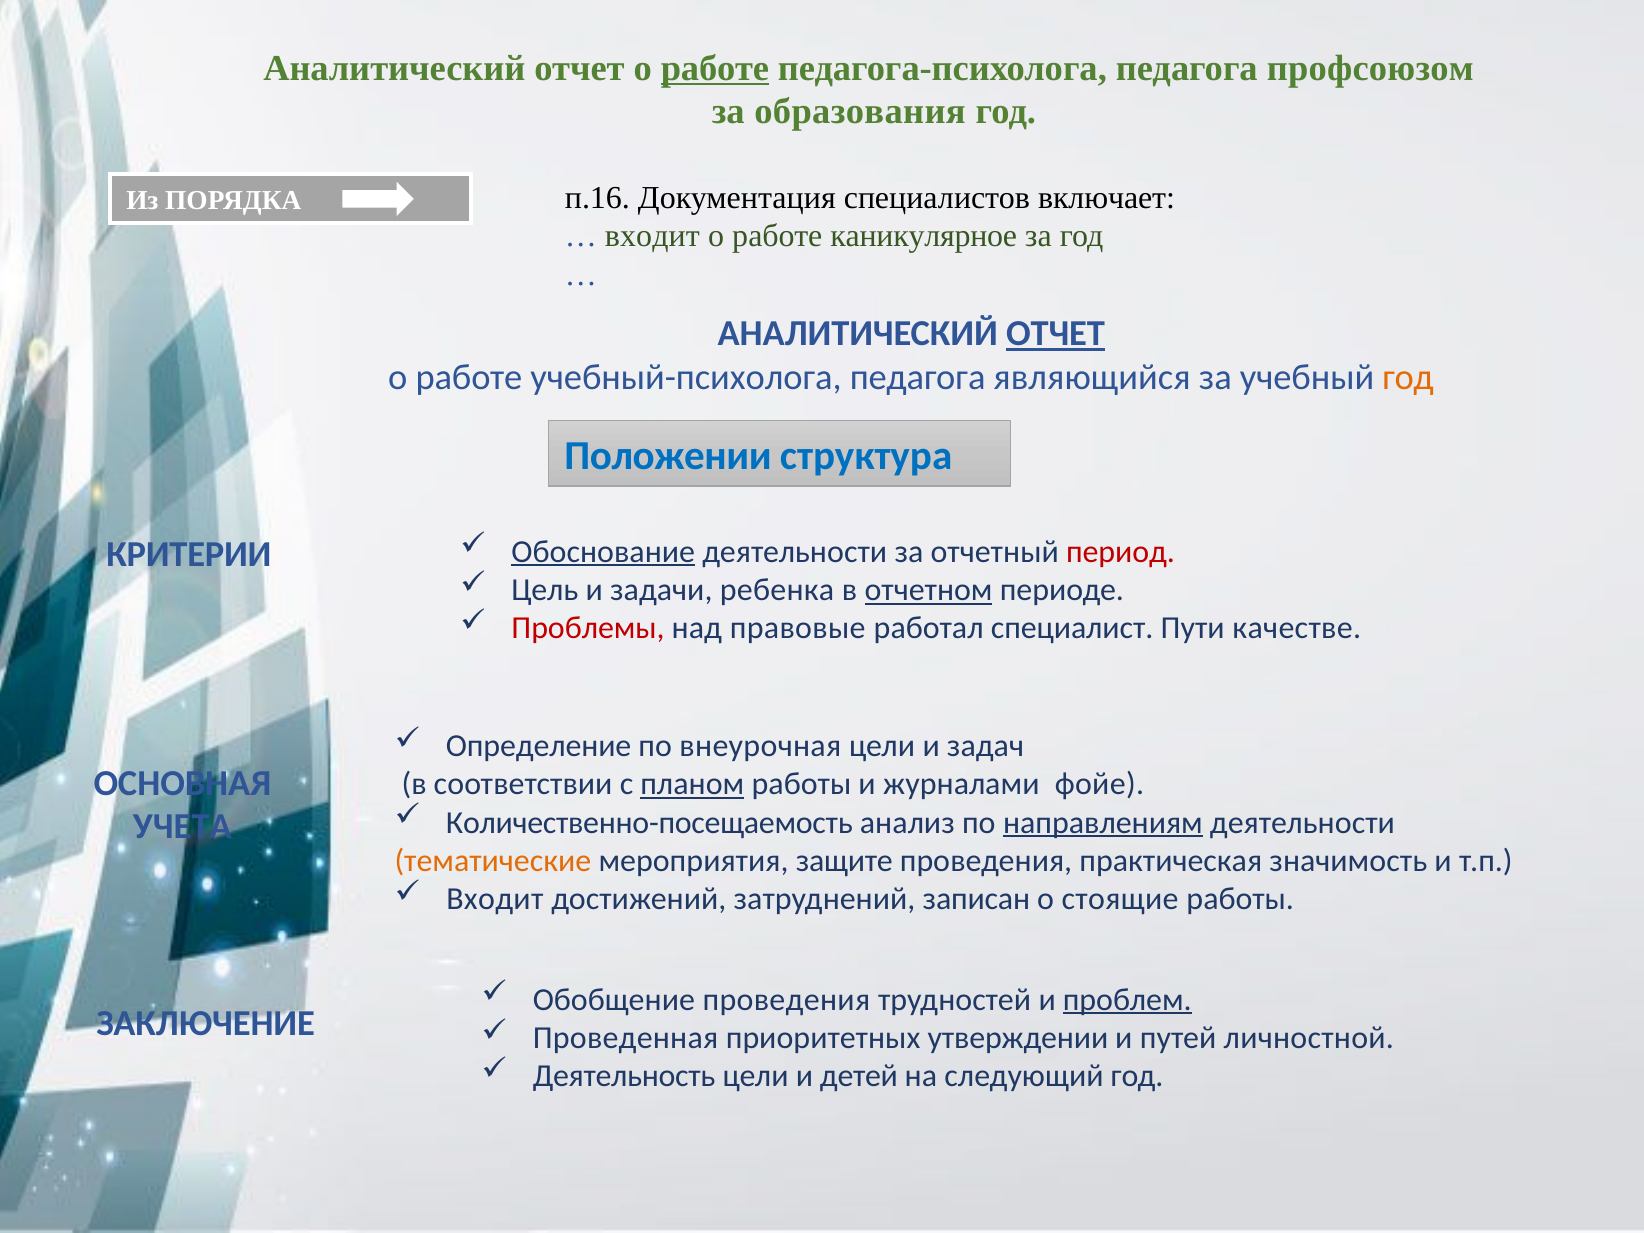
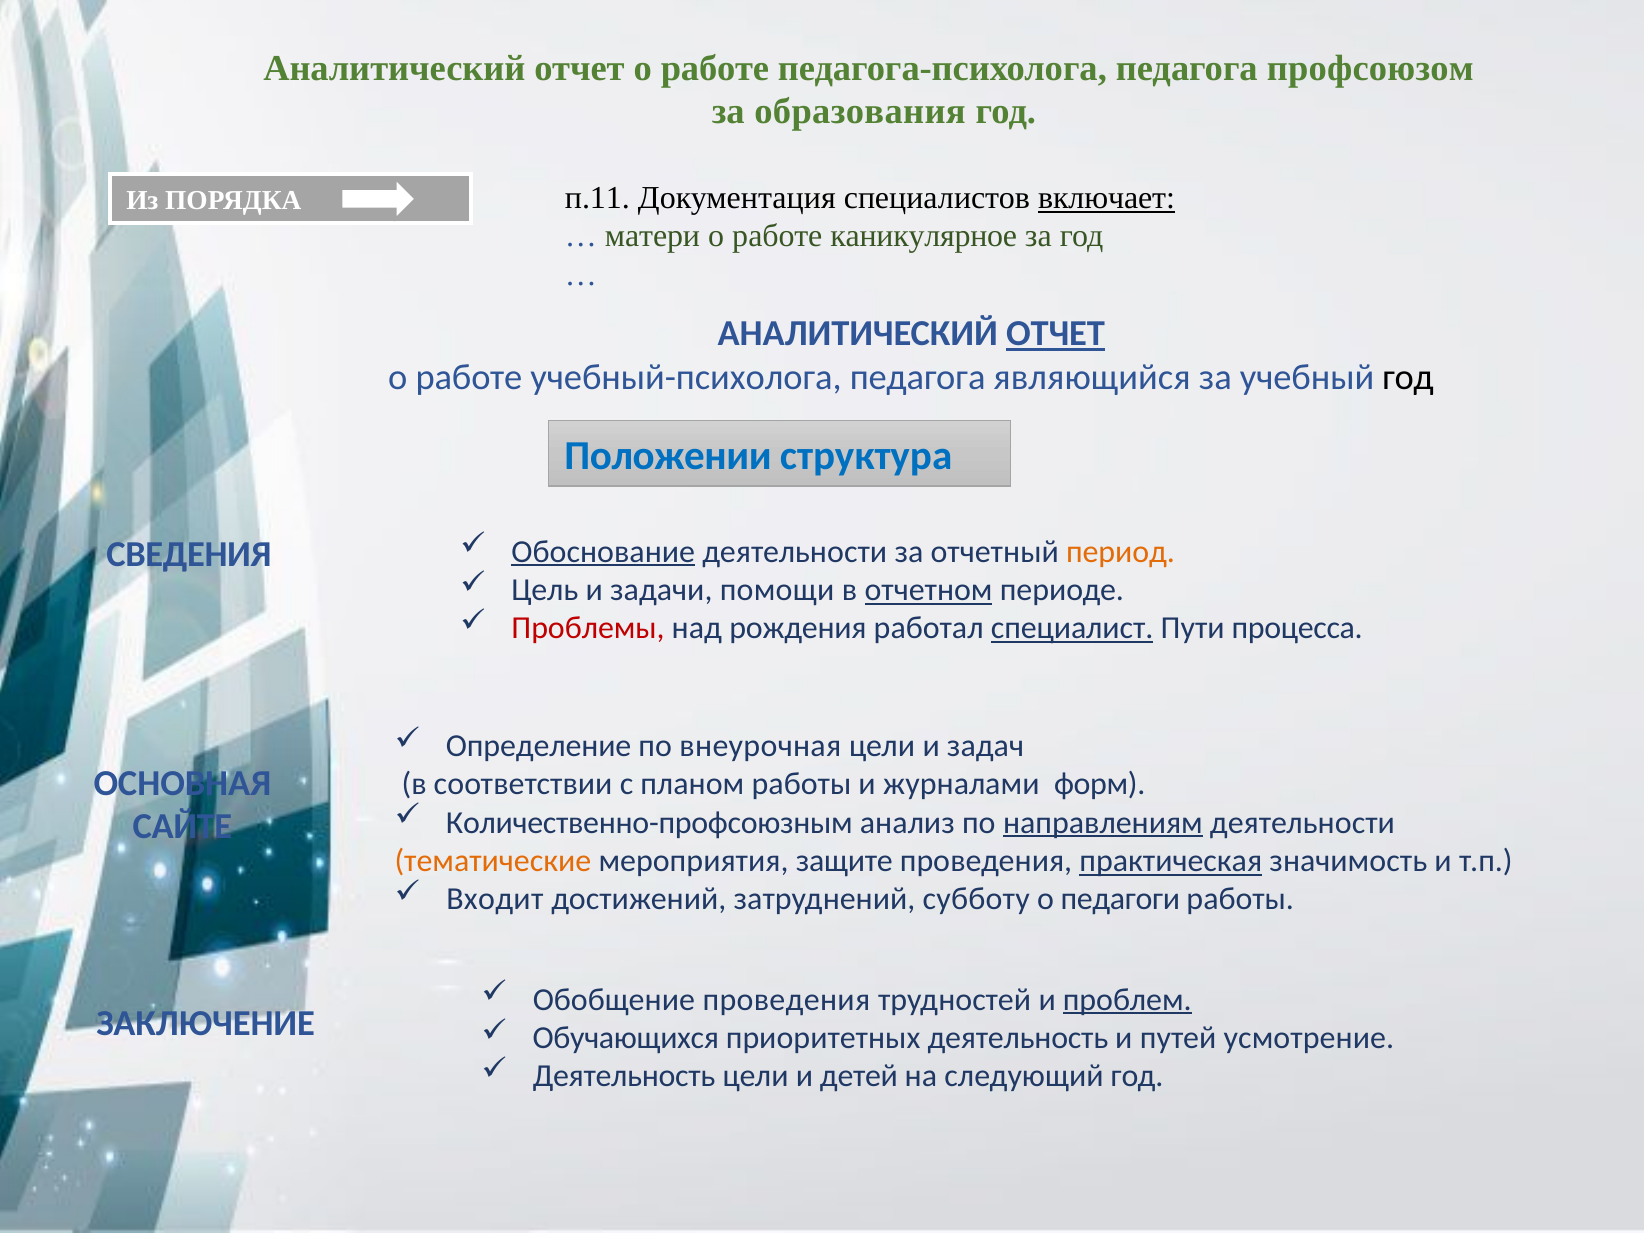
работе underline: present -> none (715, 68)
п.16: п.16 -> п.11 (597, 198)
включает underline: none -> present (1106, 198)
входит: входит -> матери (653, 236)
год colour: orange -> black (1408, 378)
период colour: red -> orange (1121, 551)
КРИТЕРИИ: КРИТЕРИИ -> СВЕДЕНИЯ (189, 554)
ребенка: ребенка -> помощи (777, 590)
правовые: правовые -> рождения (798, 628)
специалист underline: none -> present (1072, 628)
качестве: качестве -> процесса (1297, 628)
планом underline: present -> none (692, 784)
фойе: фойе -> форм (1100, 784)
Количественно-посещаемость: Количественно-посещаемость -> Количественно-профсоюзным (649, 823)
УЧЕТА: УЧЕТА -> САЙТЕ (182, 827)
практическая underline: none -> present (1171, 861)
записан: записан -> субботу (976, 899)
стоящие: стоящие -> педагоги (1120, 899)
Проведенная: Проведенная -> Обучающихся (626, 1038)
приоритетных утверждении: утверждении -> деятельность (1018, 1038)
личностной: личностной -> усмотрение (1309, 1038)
